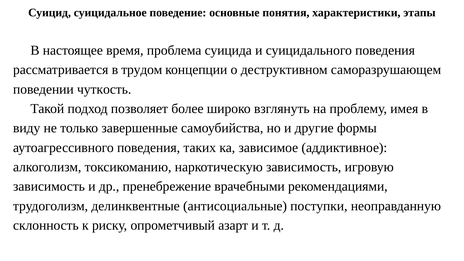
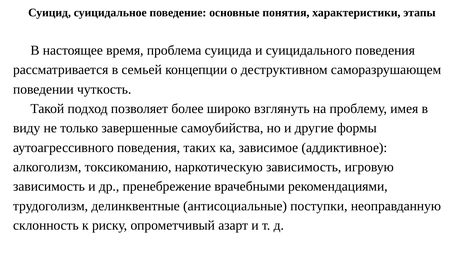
трудом: трудом -> семьей (142, 70)
